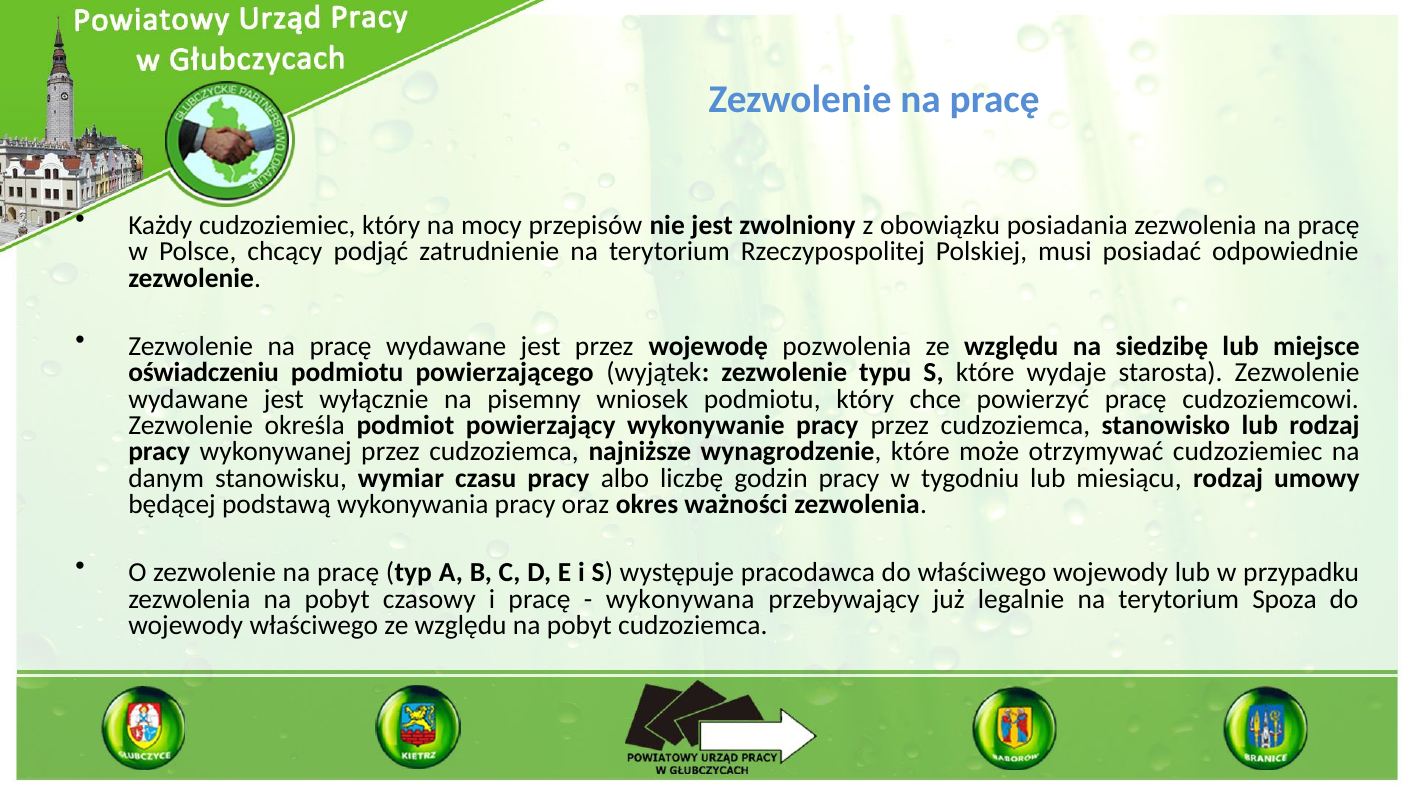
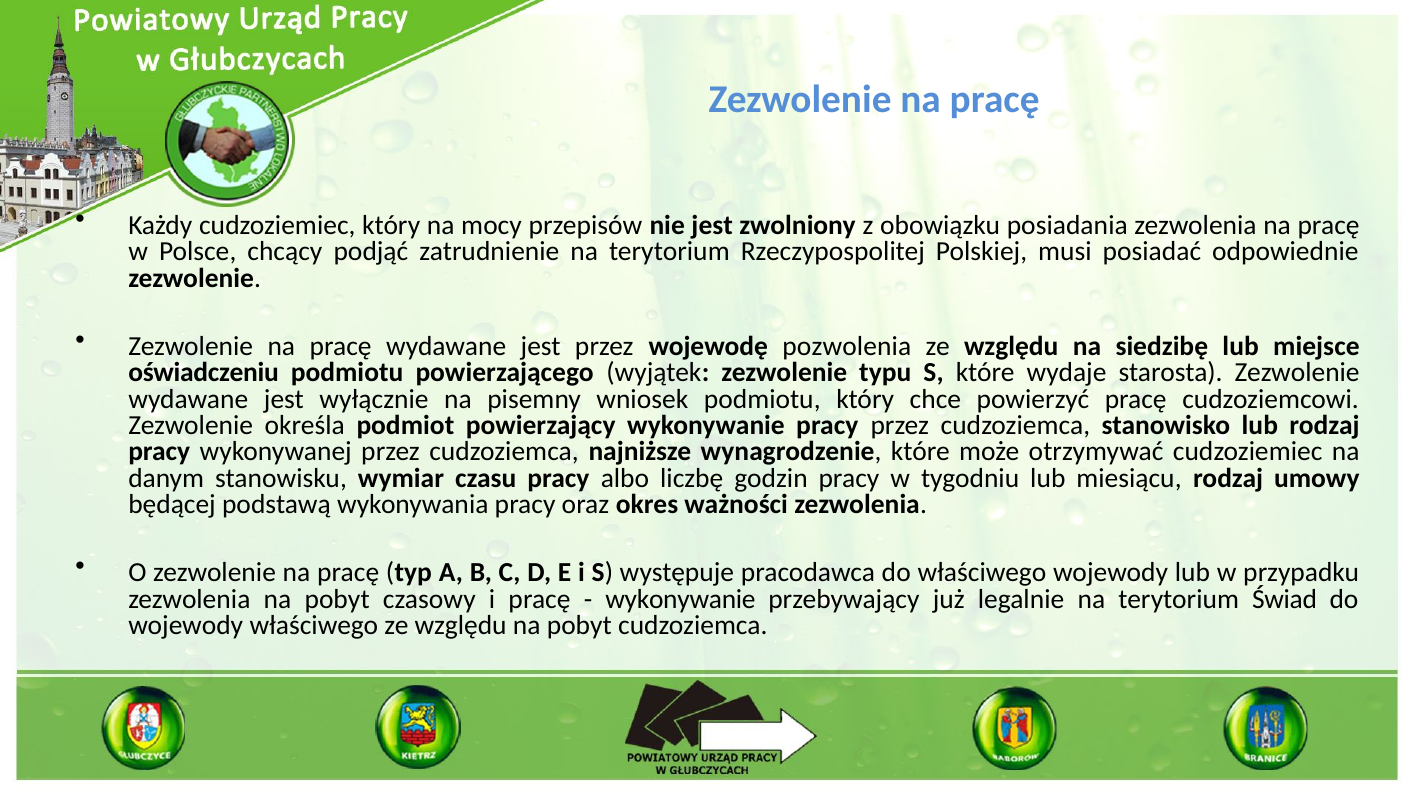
wykonywana: wykonywana -> wykonywanie (680, 599)
Spoza: Spoza -> Świad (1285, 599)
